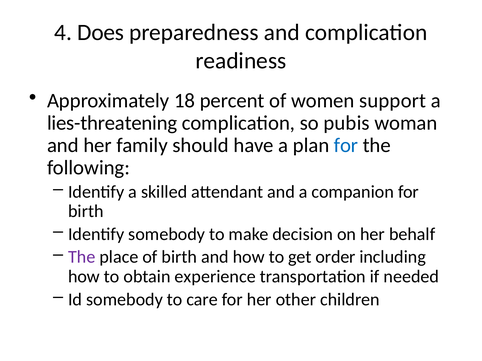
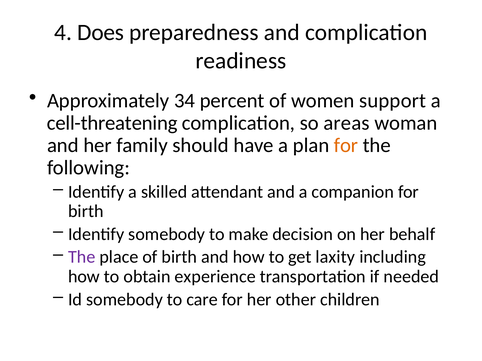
18: 18 -> 34 (185, 101)
lies-threatening: lies-threatening -> cell-threatening (112, 123)
pubis: pubis -> areas (347, 123)
for colour: blue -> orange (346, 146)
order: order -> laxity (335, 257)
